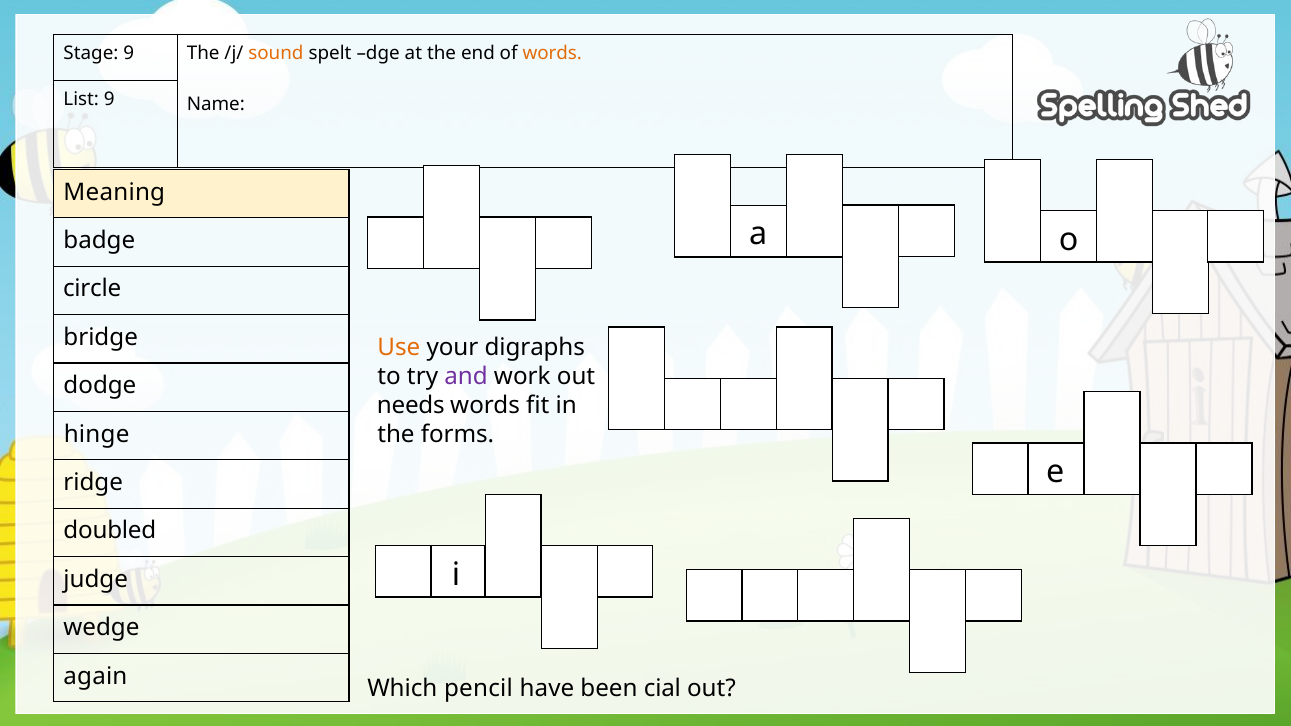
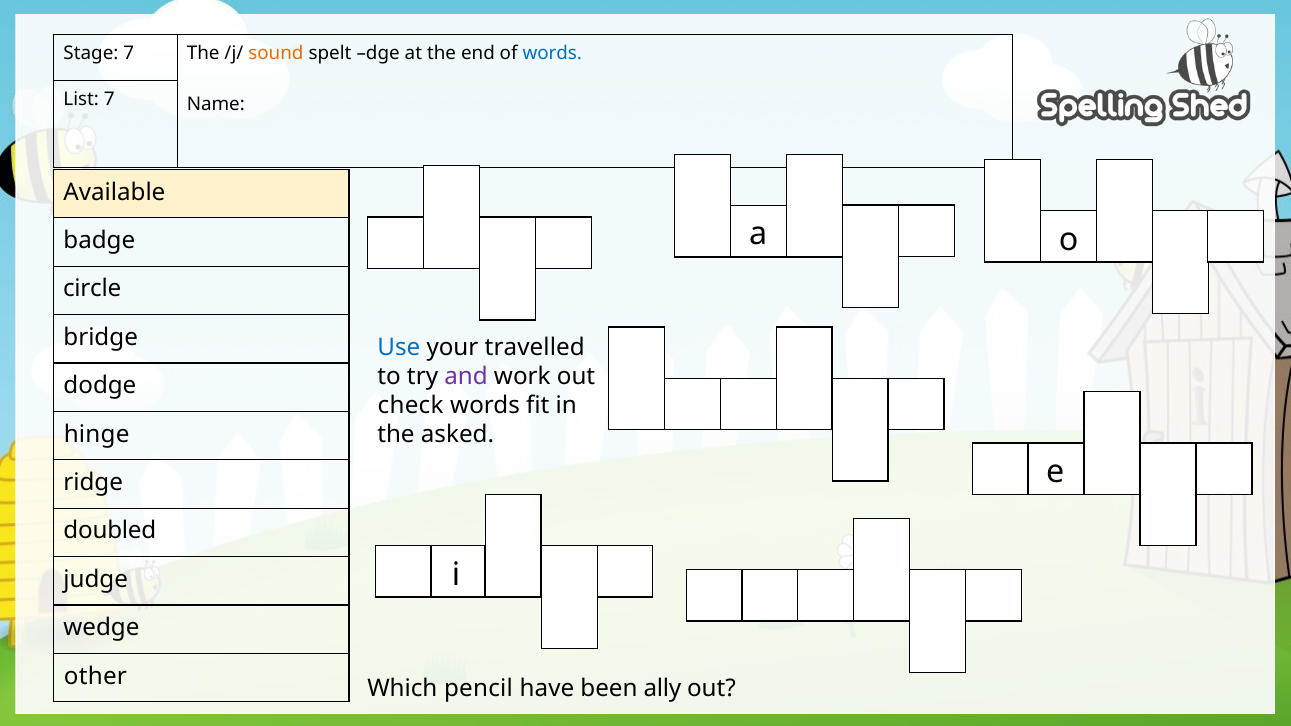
Stage 9: 9 -> 7 (129, 53)
words colour: orange -> blue (552, 53)
List 9: 9 -> 7 (109, 99)
Meaning: Meaning -> Available (114, 192)
Use colour: orange -> blue (399, 348)
digraphs: digraphs -> travelled (535, 348)
needs: needs -> check (411, 406)
forms: forms -> asked (457, 435)
again: again -> other (95, 676)
cial: cial -> ally (662, 689)
